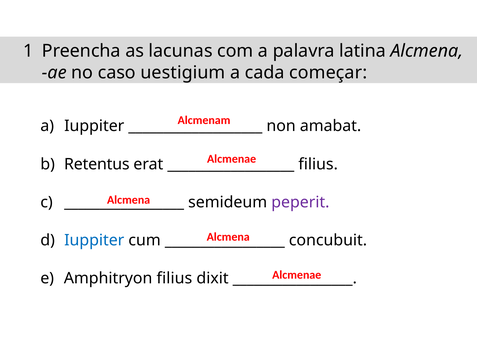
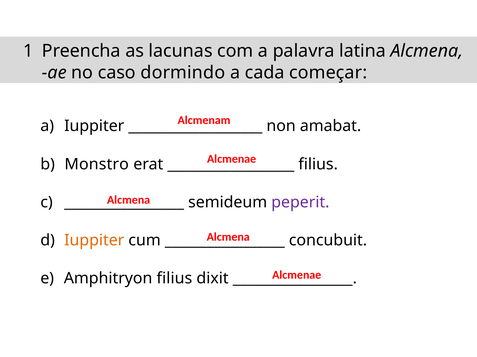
uestigium: uestigium -> dormindo (183, 73)
Retentus: Retentus -> Monstro (97, 164)
Iuppiter colour: blue -> orange (94, 241)
